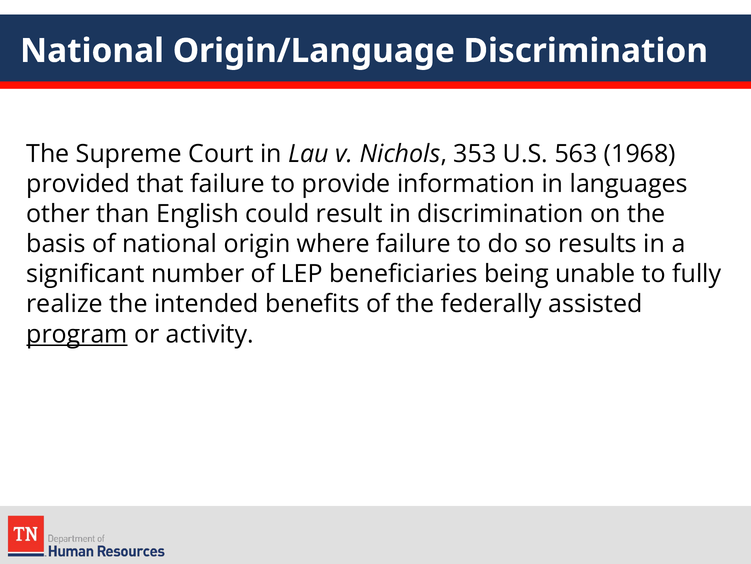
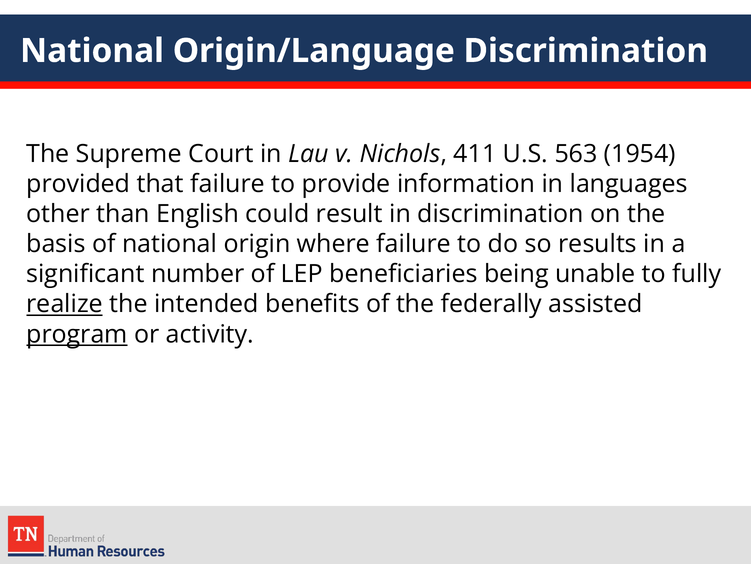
353: 353 -> 411 (475, 154)
1968: 1968 -> 1954 (640, 154)
realize underline: none -> present (65, 304)
